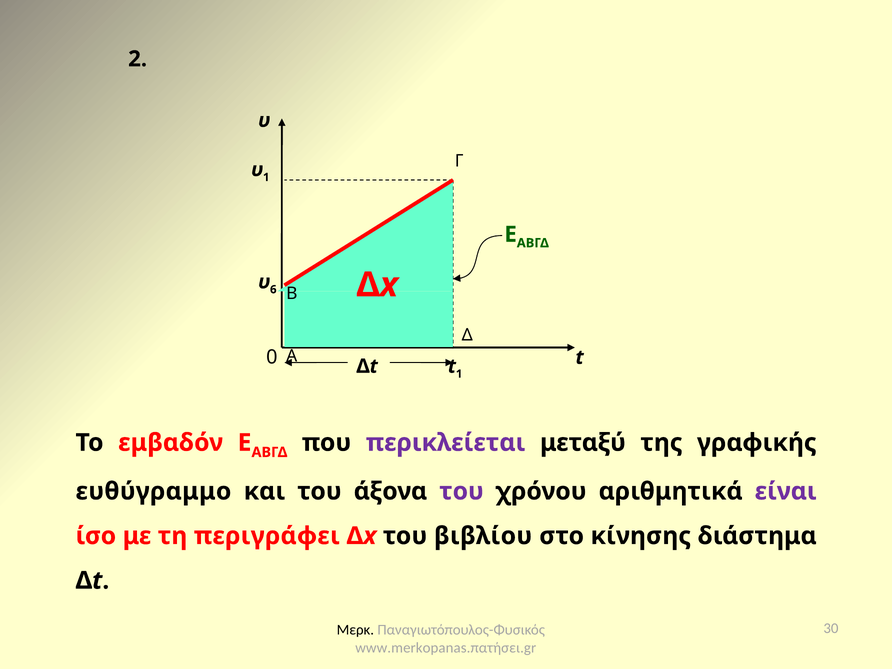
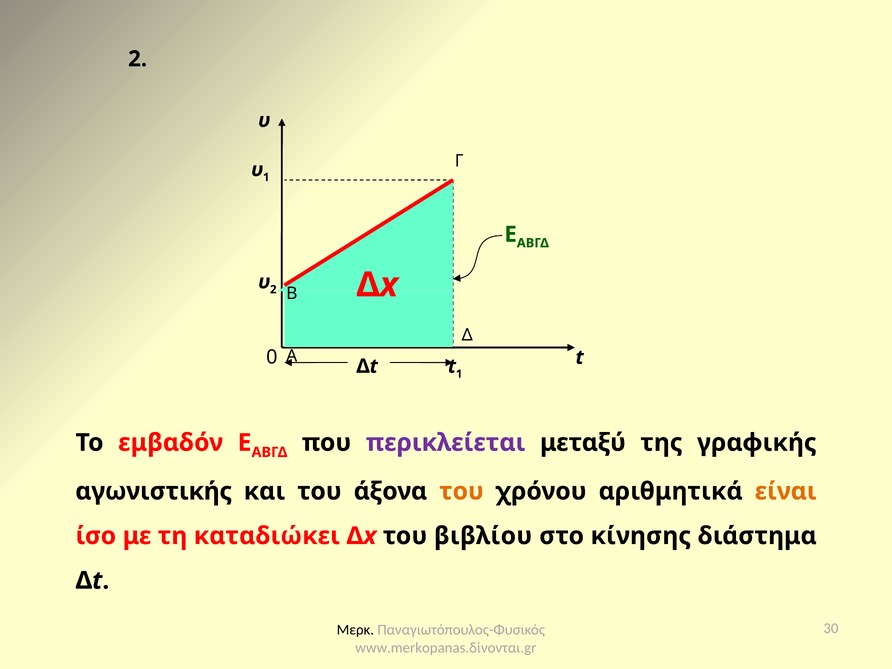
υ 6: 6 -> 2 (273, 290)
ευθύγραμμο: ευθύγραμμο -> αγωνιστικής (154, 491)
του colour: purple -> orange (461, 491)
είναι colour: purple -> orange (786, 491)
περιγράφει: περιγράφει -> καταδιώκει (267, 536)
www.merkopanas.πατήσει.gr: www.merkopanas.πατήσει.gr -> www.merkopanas.δίνονται.gr (446, 648)
